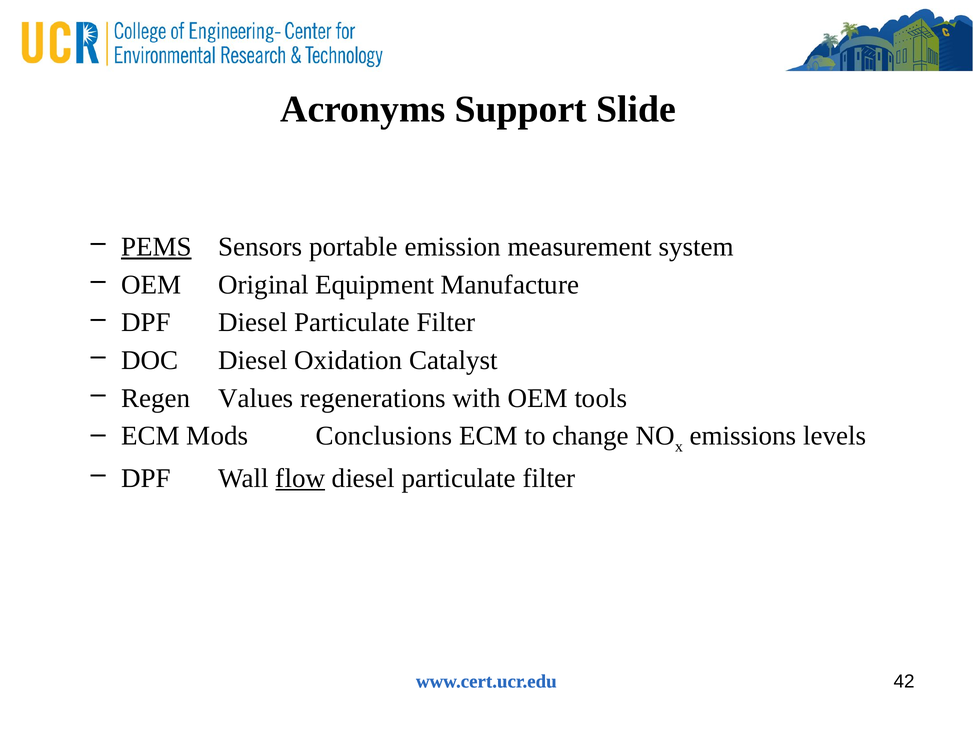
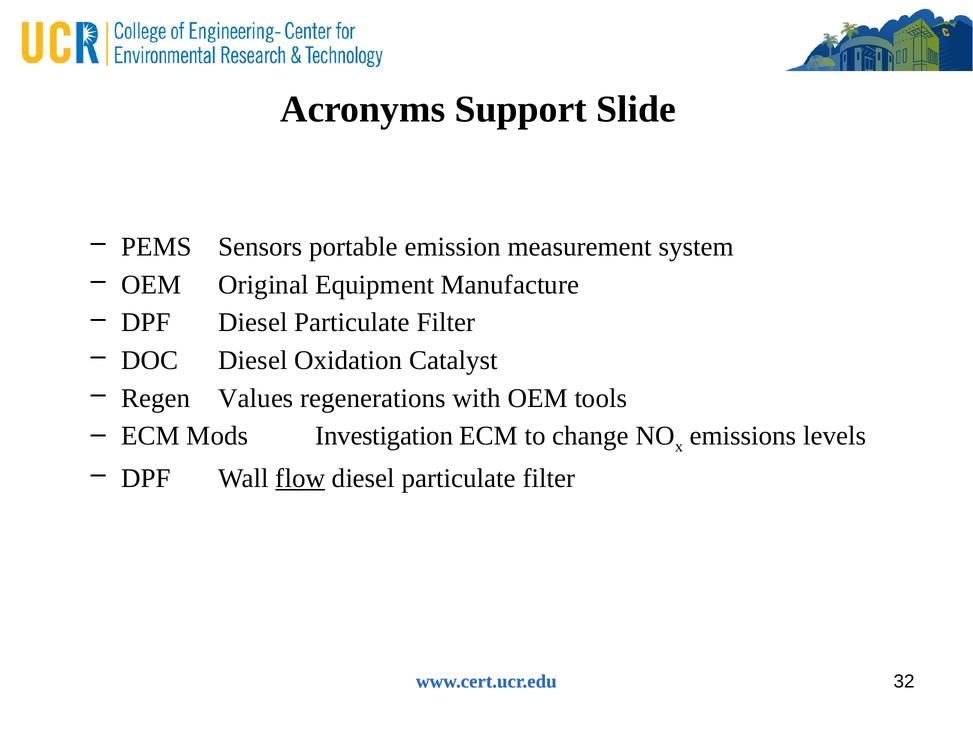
PEMS underline: present -> none (156, 247)
Conclusions: Conclusions -> Investigation (384, 436)
42: 42 -> 32 (904, 682)
